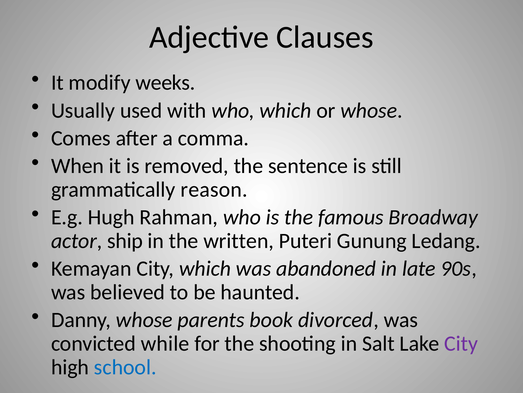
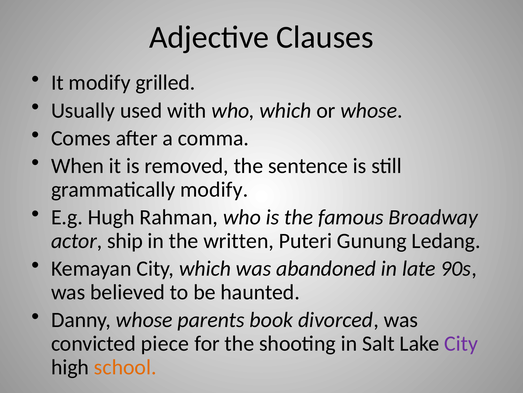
weeks: weeks -> grilled (165, 83)
grammatically reason: reason -> modify (214, 189)
while: while -> piece (165, 343)
school colour: blue -> orange (125, 367)
